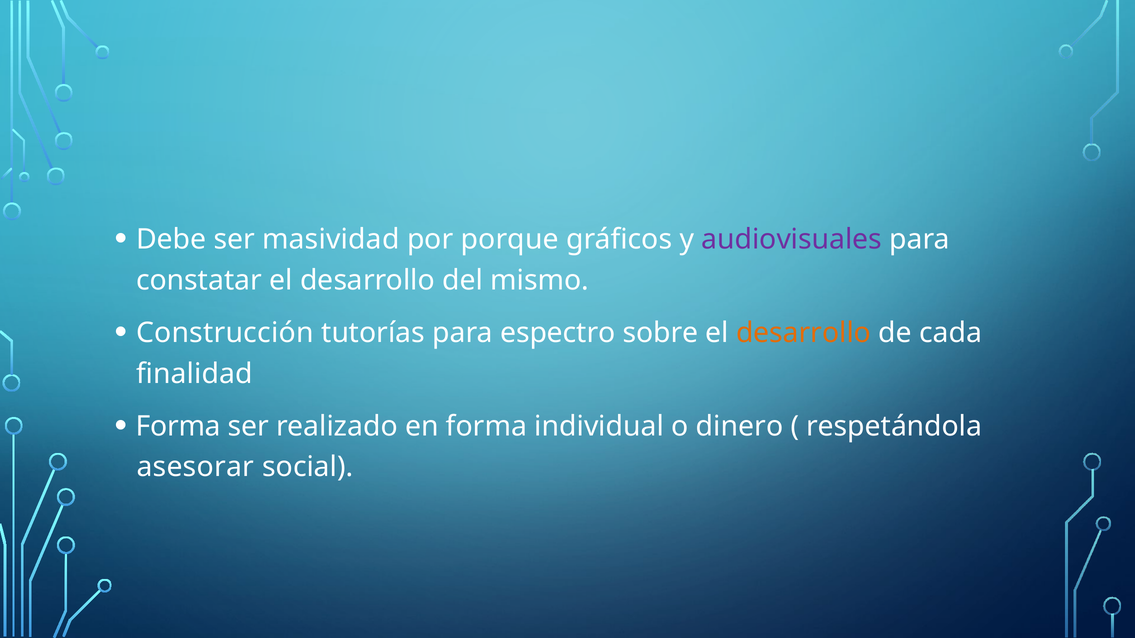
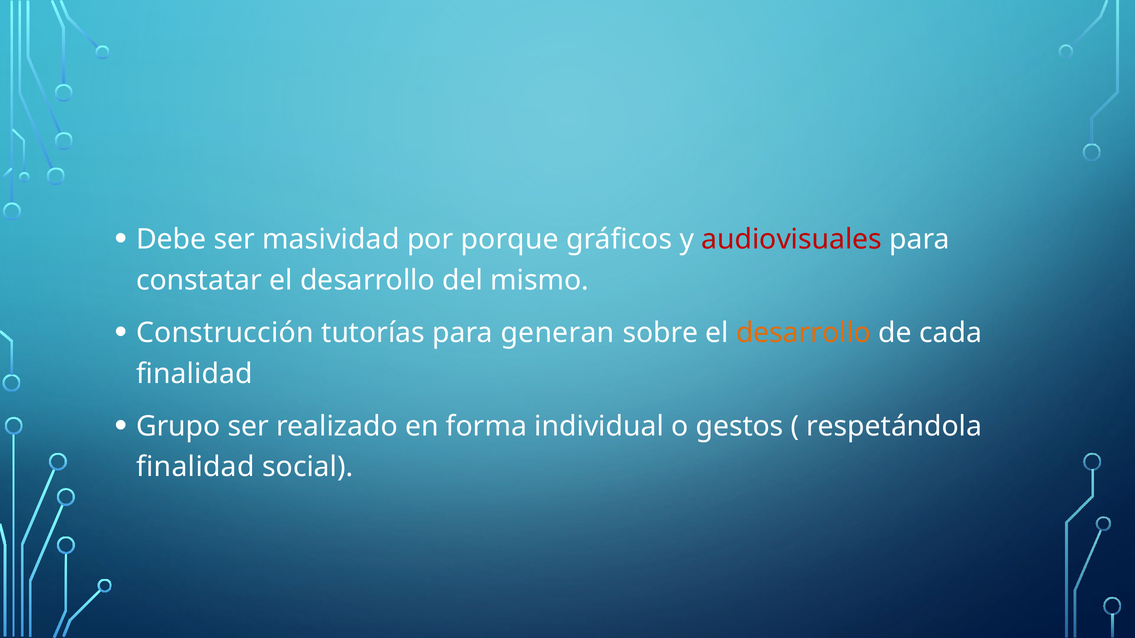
audiovisuales colour: purple -> red (792, 240)
espectro: espectro -> generan (558, 333)
Forma: Forma -> Grupo (178, 427)
dinero: dinero -> gestos (740, 427)
asesorar: asesorar -> finalidad (195, 467)
